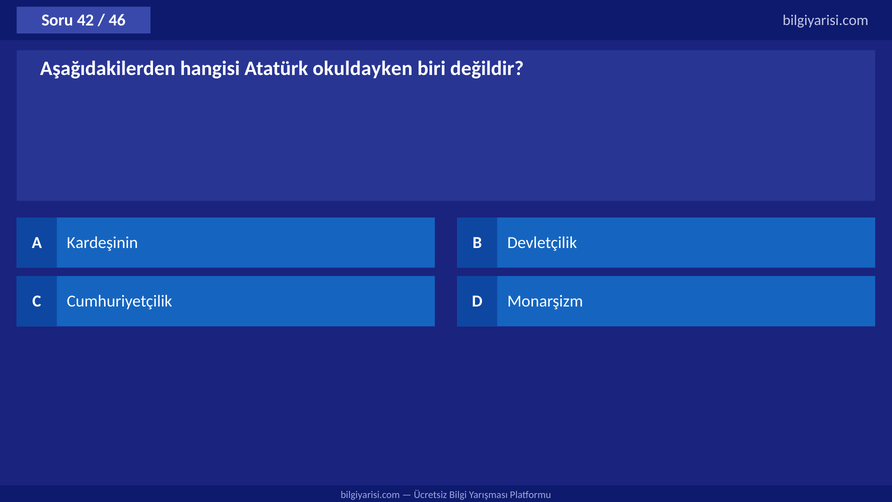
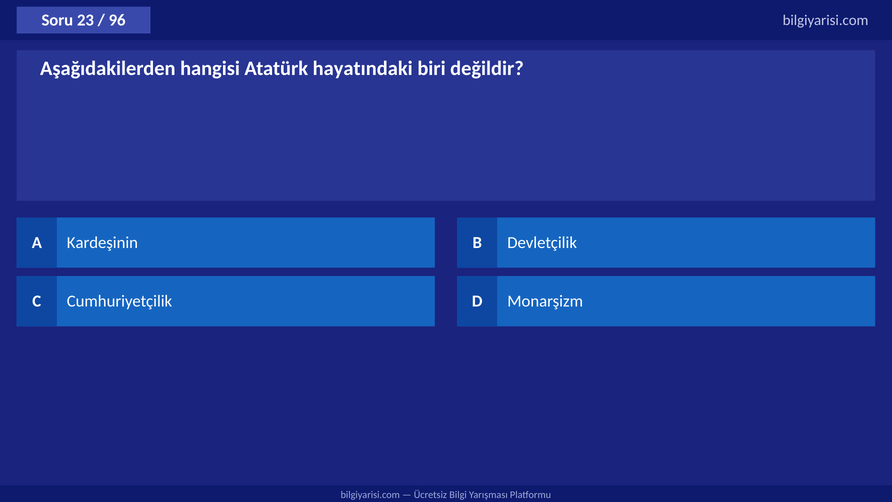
42: 42 -> 23 (85, 20)
46: 46 -> 96 (117, 20)
okuldayken: okuldayken -> hayatındaki (363, 69)
